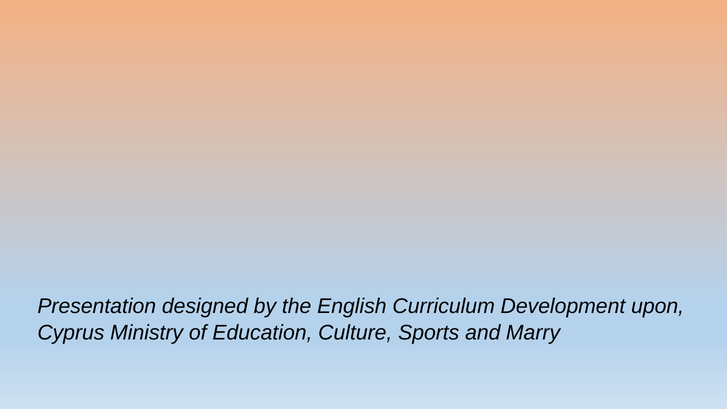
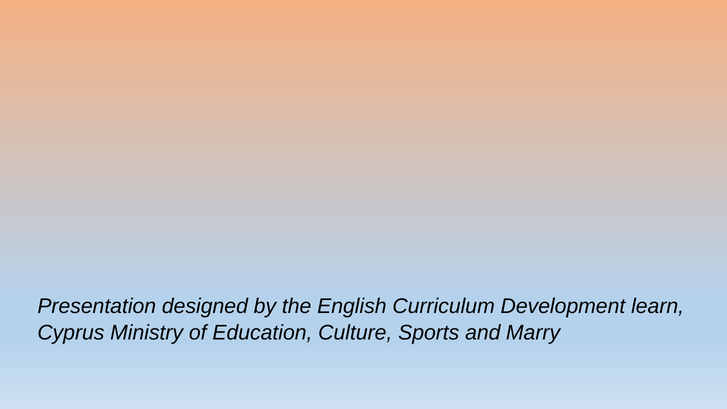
upon: upon -> learn (658, 306)
